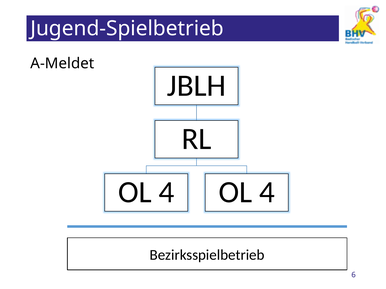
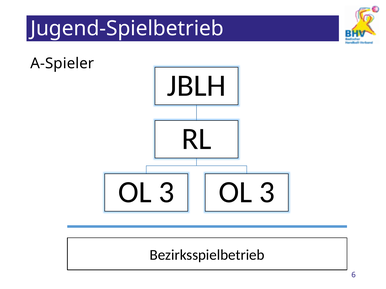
A-Meldet: A-Meldet -> A-Spieler (62, 64)
4: 4 -> 3 (167, 193)
4: 4 -> 3 (267, 193)
